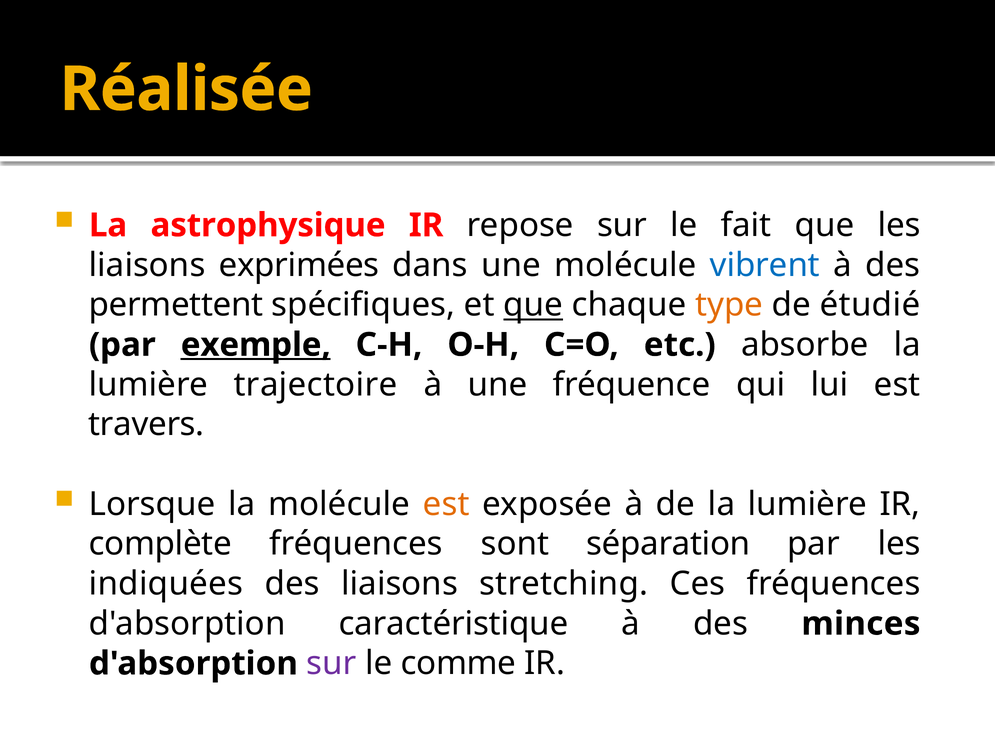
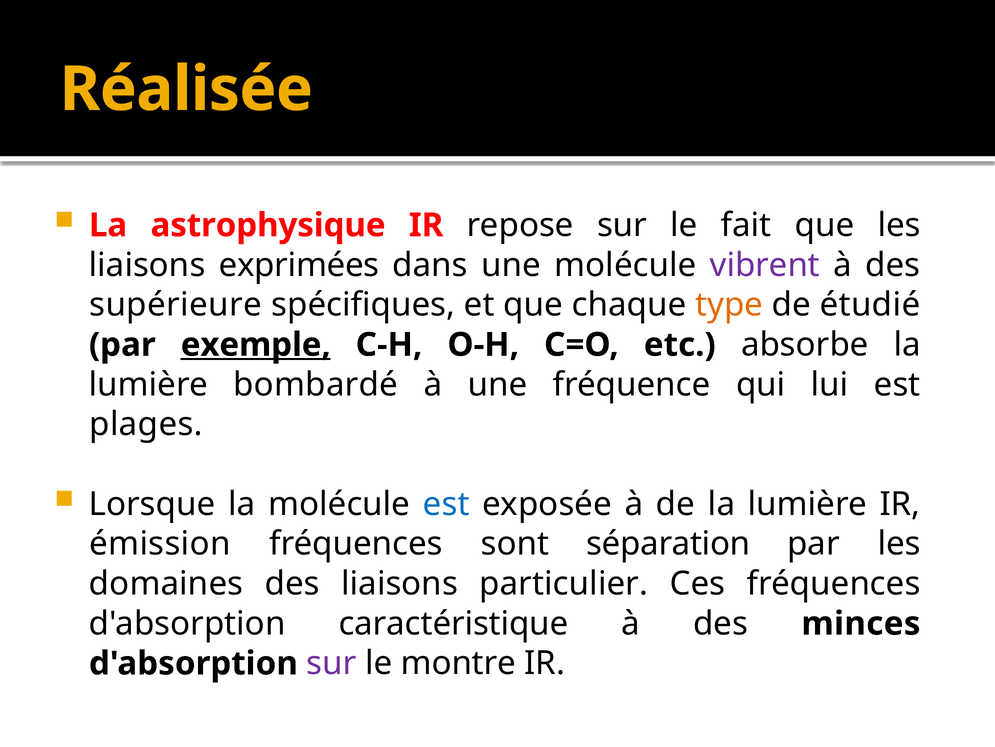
vibrent colour: blue -> purple (765, 265)
permettent: permettent -> supérieure (176, 305)
que underline: present -> none (533, 305)
trajectoire: trajectoire -> bombardé (316, 384)
travers: travers -> plages (146, 424)
est colour: orange -> blue (446, 504)
complète: complète -> émission (160, 543)
indiquées: indiquées -> domaines (166, 583)
stretching: stretching -> particulier (564, 583)
comme: comme -> montre (458, 663)
